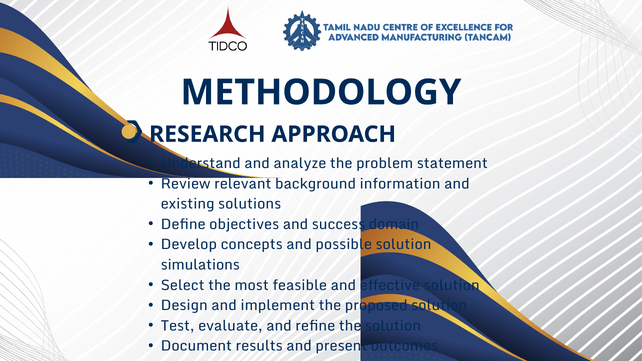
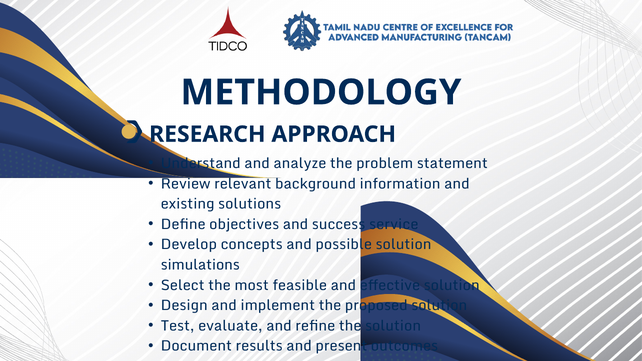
domain: domain -> service (394, 224)
